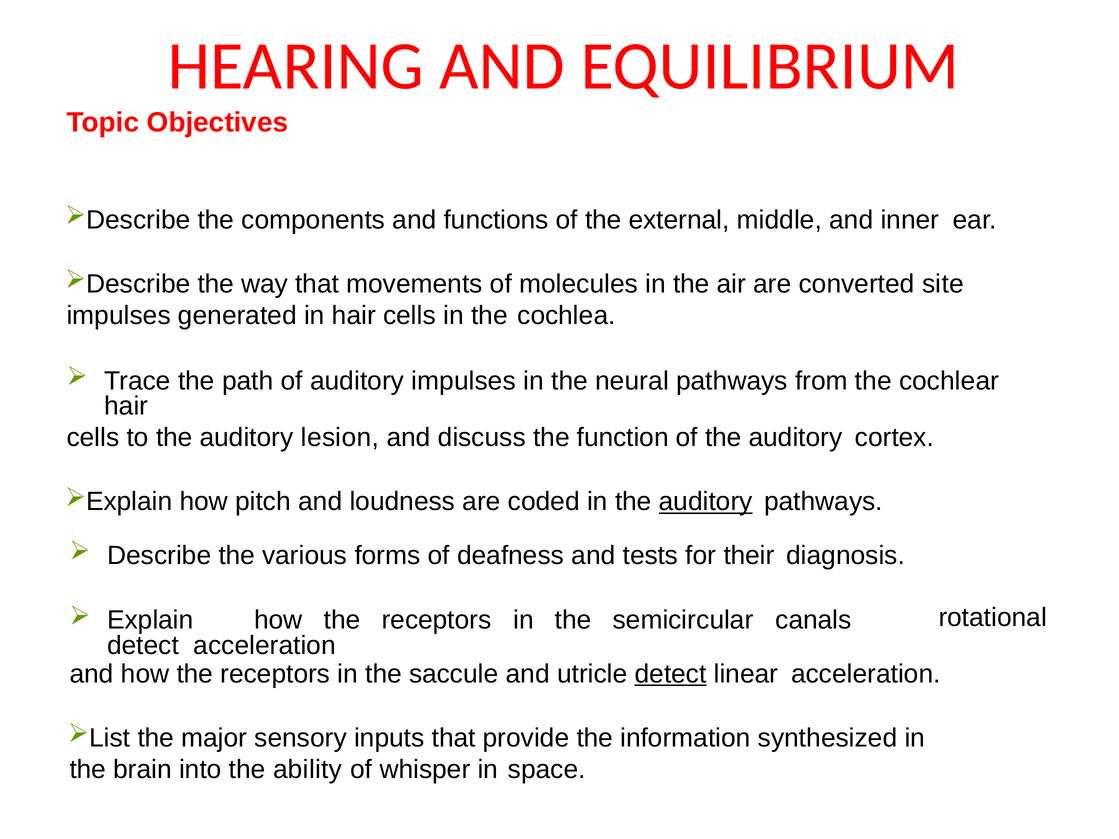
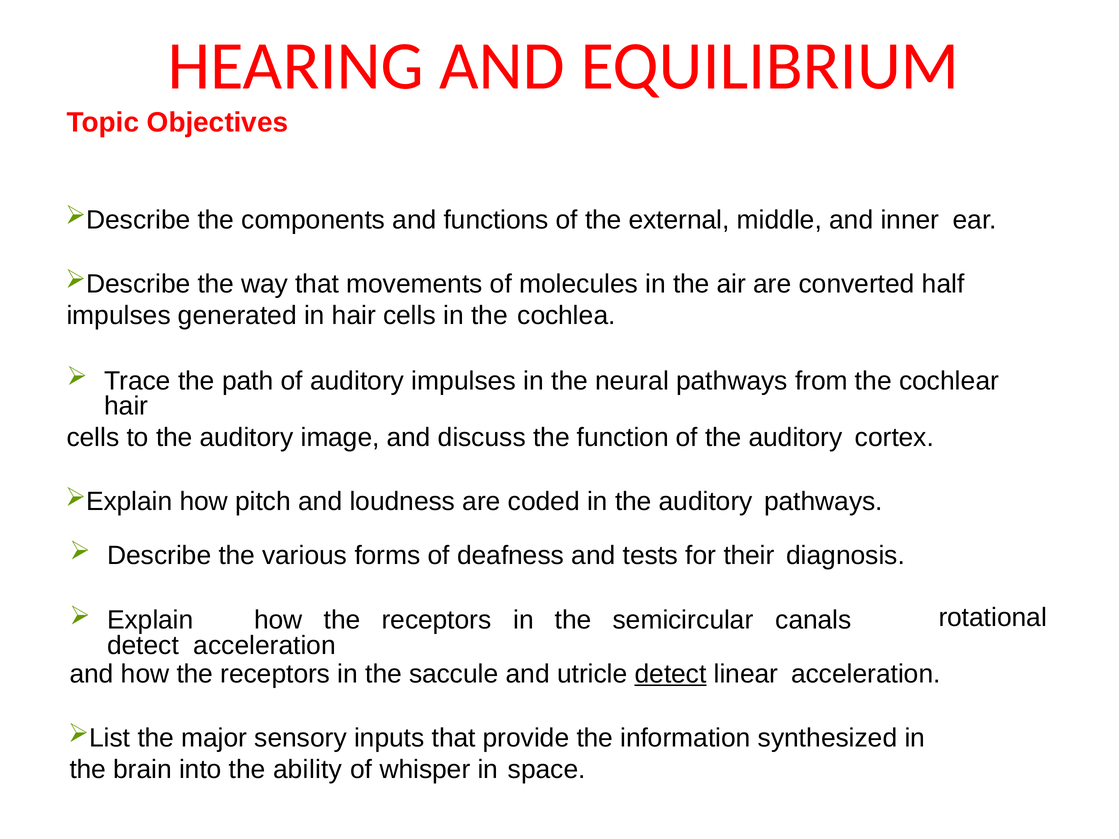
site: site -> half (943, 284)
lesion: lesion -> image (340, 438)
auditory underline: present -> none (706, 502)
